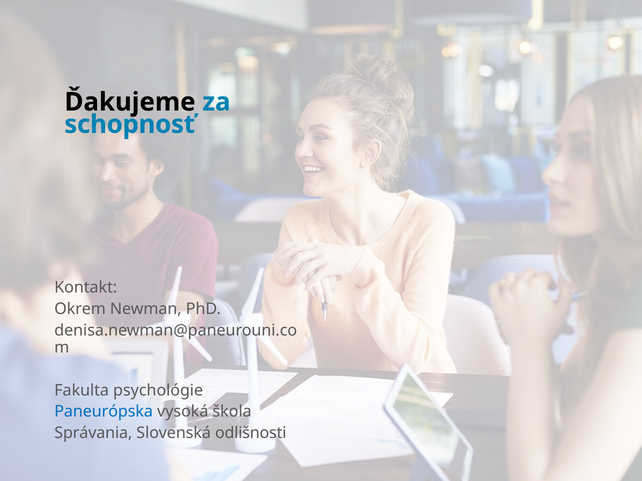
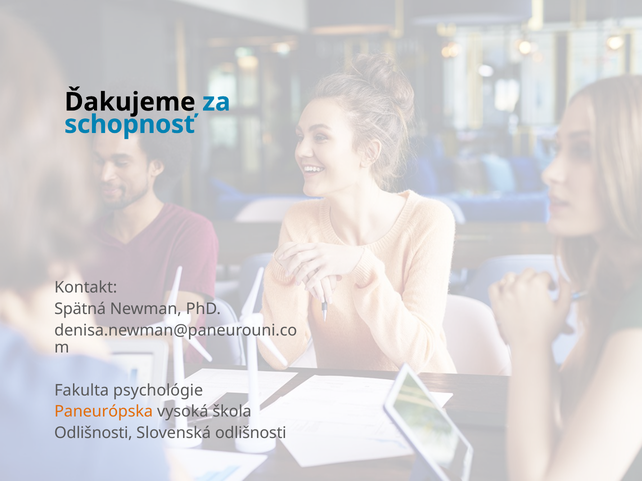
Okrem: Okrem -> Spätná (80, 309)
Paneurópska colour: blue -> orange (104, 412)
Správania: Správania -> Odlišnosti (93, 433)
